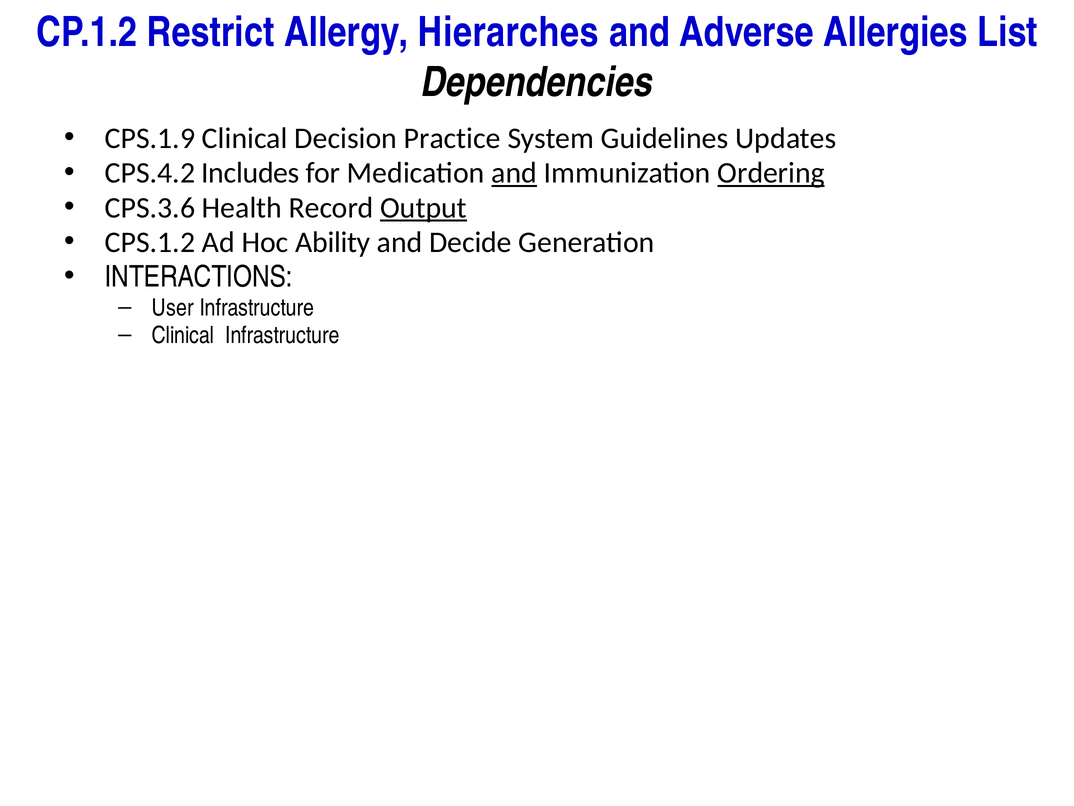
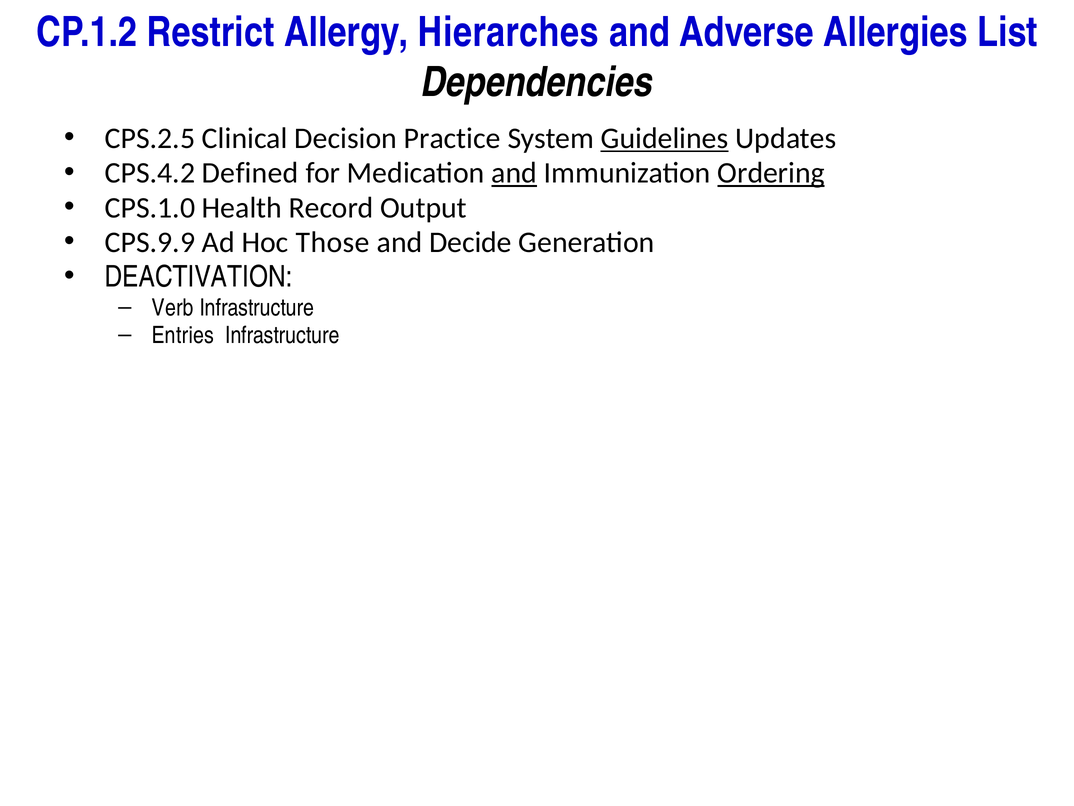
CPS.1.9: CPS.1.9 -> CPS.2.5 (150, 138)
Guidelines underline: none -> present (665, 138)
Includes: Includes -> Defined (250, 173)
CPS.3.6: CPS.3.6 -> CPS.1.0 (150, 208)
Output underline: present -> none (423, 208)
CPS.1.2: CPS.1.2 -> CPS.9.9 (150, 242)
Ability: Ability -> Those (333, 242)
INTERACTIONS: INTERACTIONS -> DEACTIVATION (199, 277)
User: User -> Verb (173, 308)
Clinical: Clinical -> Entries (183, 335)
